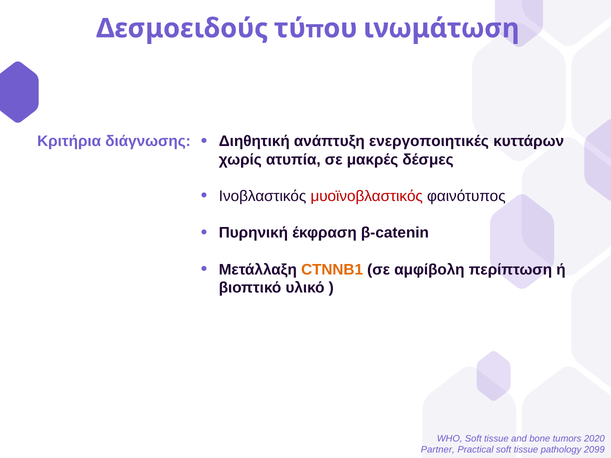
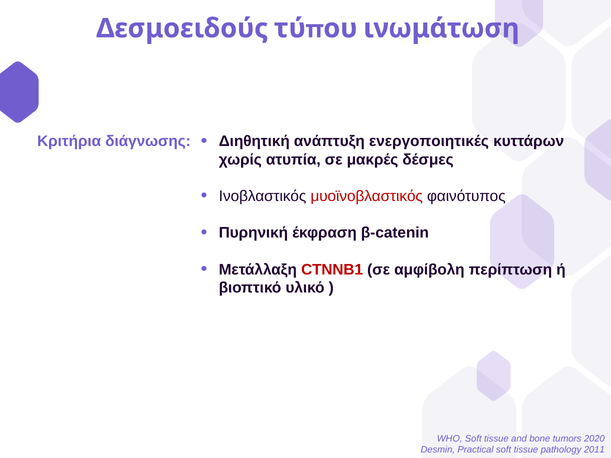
CTNNB1 colour: orange -> red (332, 270)
Partner: Partner -> Desmin (438, 450)
2099: 2099 -> 2011 (594, 450)
